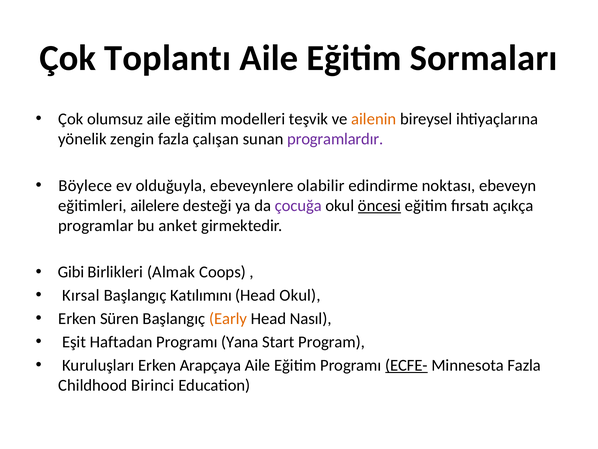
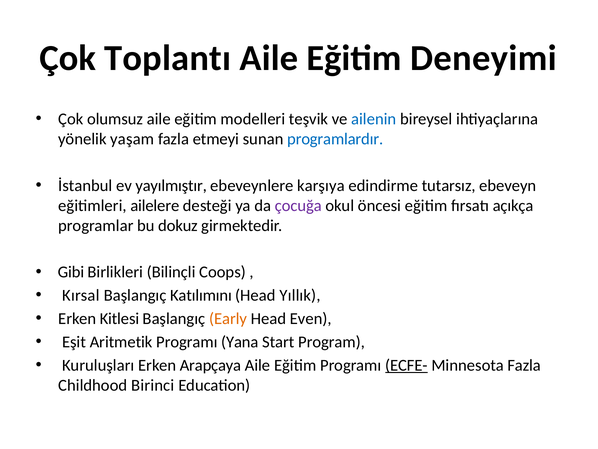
Sormaları: Sormaları -> Deneyimi (483, 58)
ailenin colour: orange -> blue (374, 119)
zengin: zengin -> yaşam (132, 139)
çalışan: çalışan -> etmeyi (216, 139)
programlardır colour: purple -> blue (335, 139)
Böylece: Böylece -> İstanbul (85, 185)
olduğuyla: olduğuyla -> yayılmıştır (171, 185)
olabilir: olabilir -> karşıya (321, 185)
noktası: noktası -> tutarsız (449, 185)
öncesi underline: present -> none (380, 205)
anket: anket -> dokuz (178, 225)
Almak: Almak -> Bilinçli (171, 272)
Head Okul: Okul -> Yıllık (300, 295)
Süren: Süren -> Kitlesi (119, 318)
Nasıl: Nasıl -> Even (311, 318)
Haftadan: Haftadan -> Aritmetik (121, 342)
